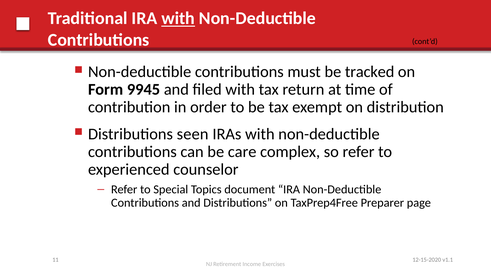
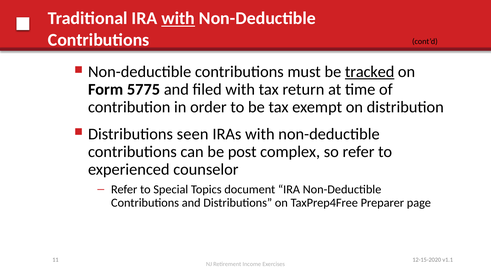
tracked underline: none -> present (370, 72)
9945: 9945 -> 5775 (144, 90)
care: care -> post (242, 152)
